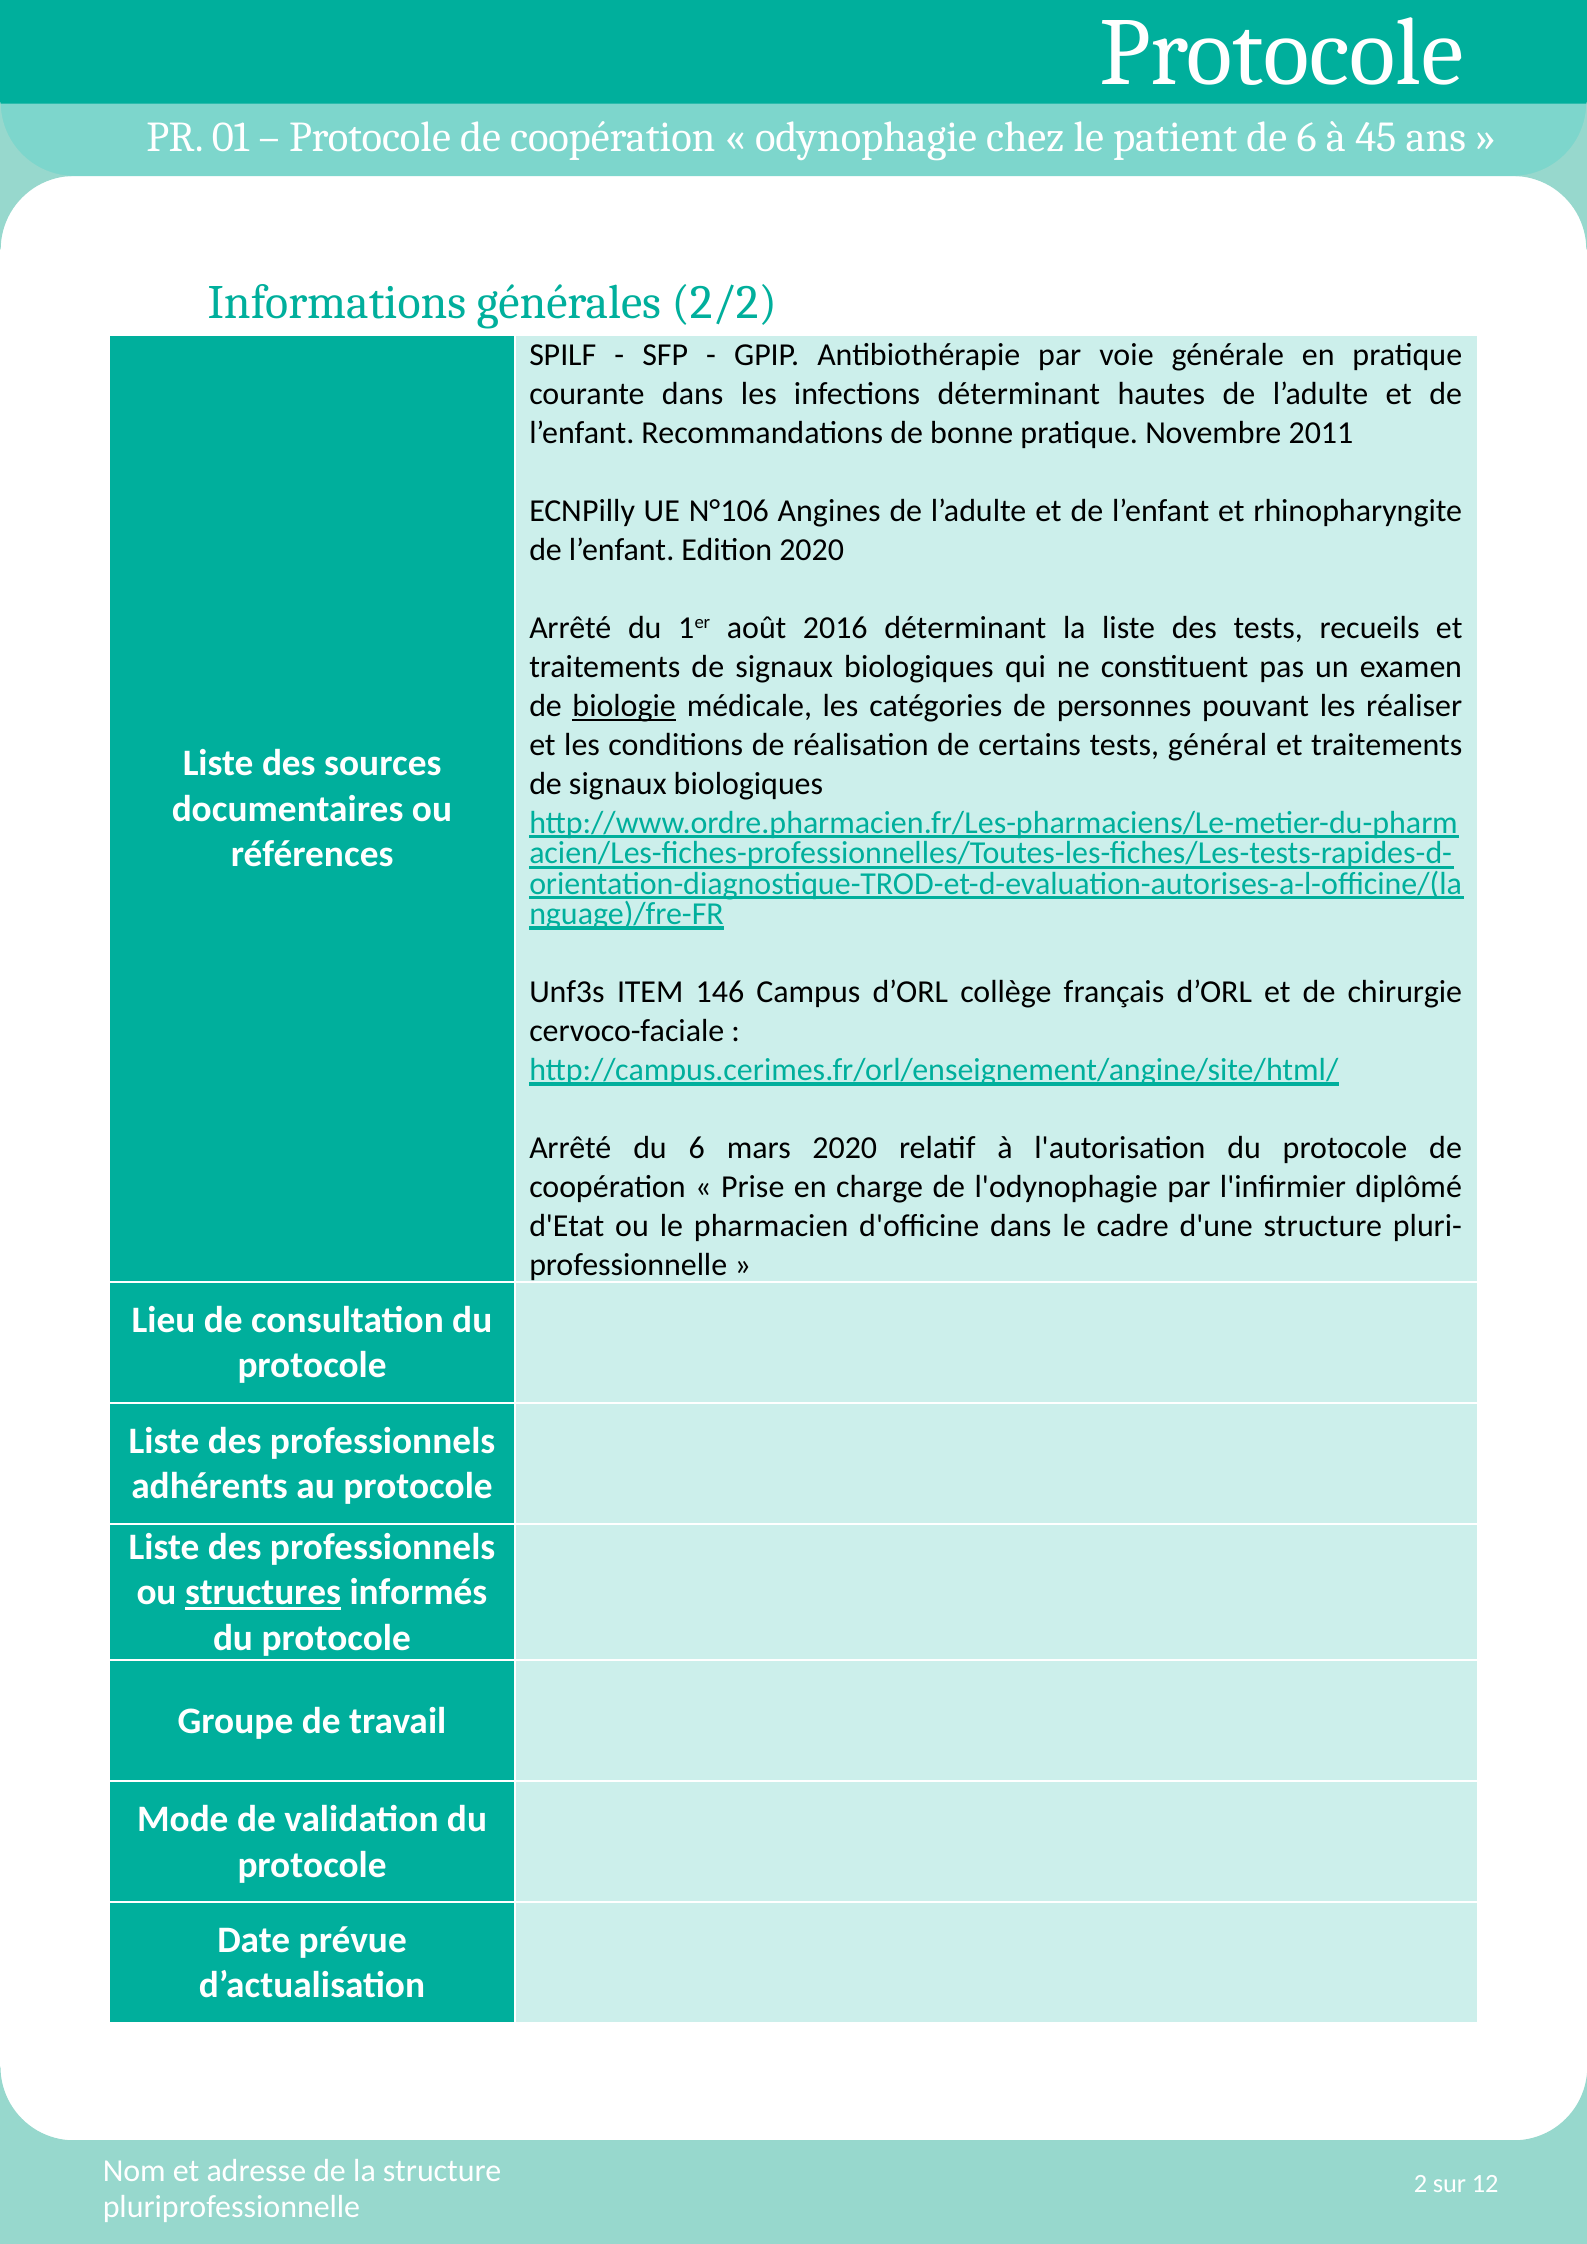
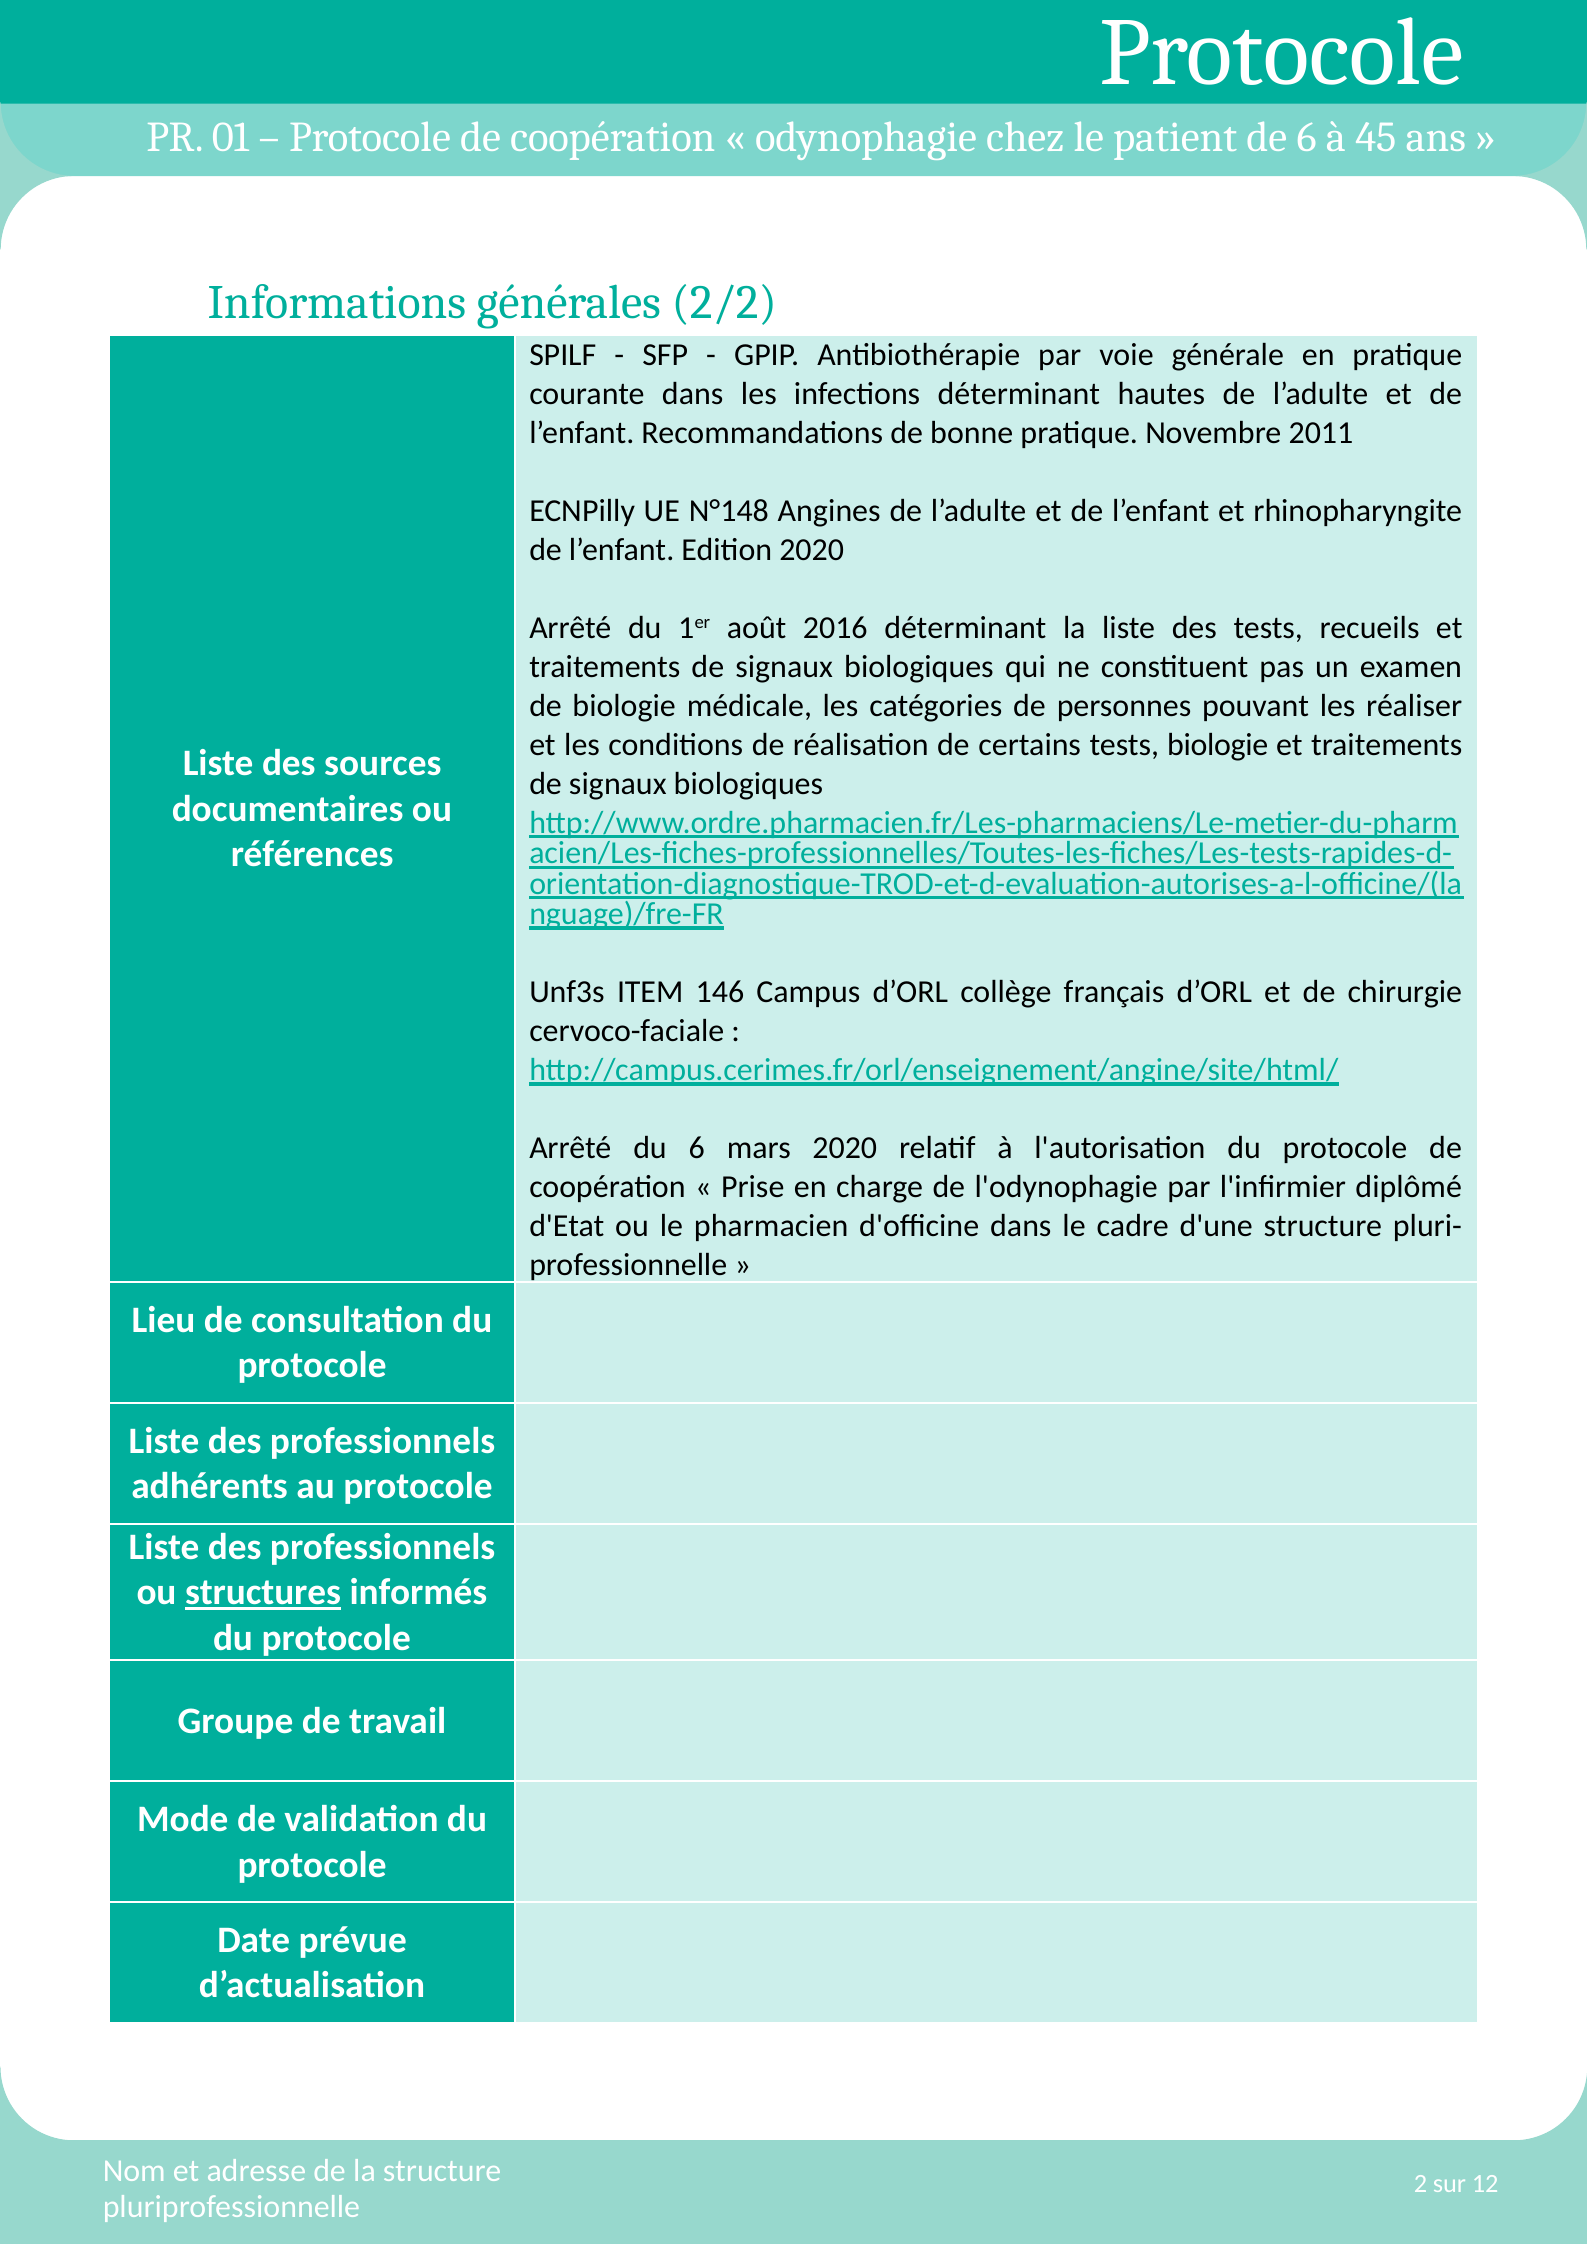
N°106: N°106 -> N°148 (729, 511)
biologie underline: present -> none (624, 706)
tests général: général -> biologie (1218, 745)
